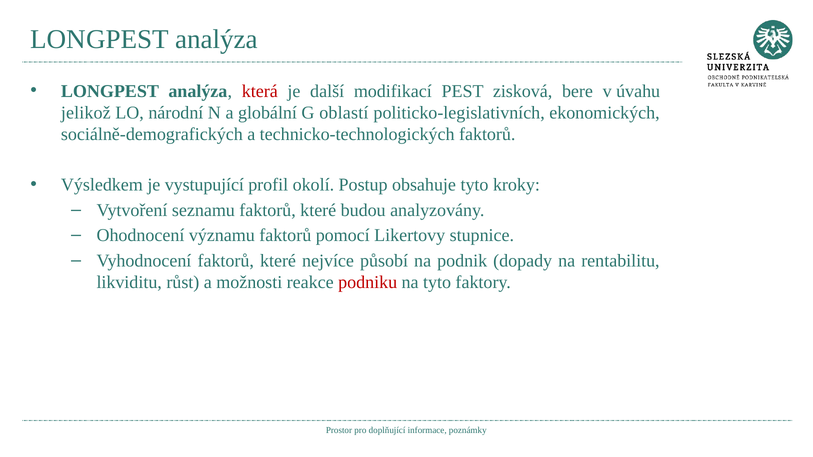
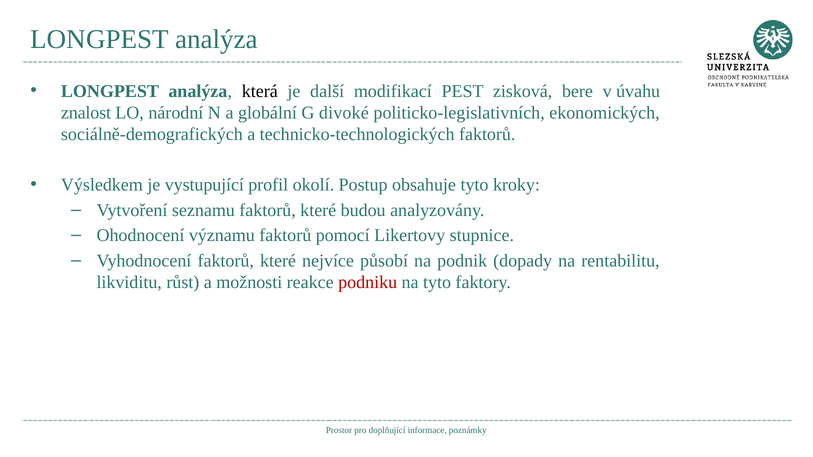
která colour: red -> black (260, 91)
jelikož: jelikož -> znalost (86, 113)
oblastí: oblastí -> divoké (344, 113)
